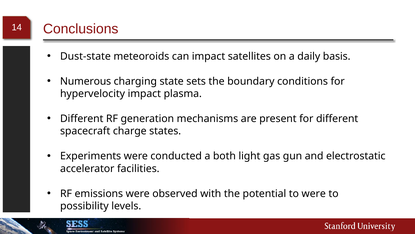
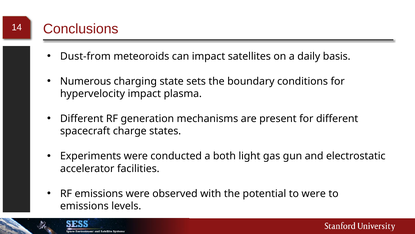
Dust-state: Dust-state -> Dust-from (85, 56)
possibility: possibility -> emissions (84, 206)
